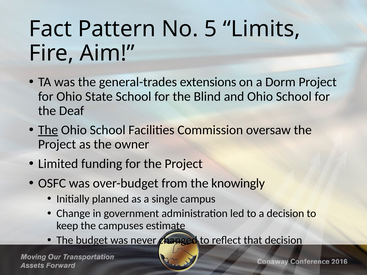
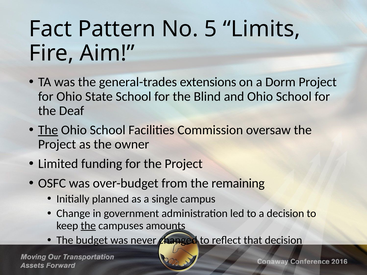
knowingly: knowingly -> remaining (238, 183)
the underline: none -> present (88, 226)
estimate: estimate -> amounts (166, 226)
